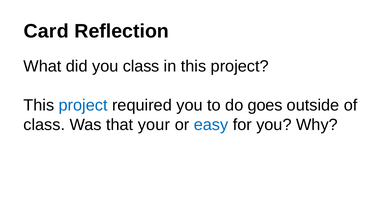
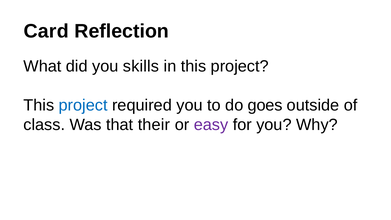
you class: class -> skills (141, 66)
your: your -> their (154, 125)
easy colour: blue -> purple (211, 125)
